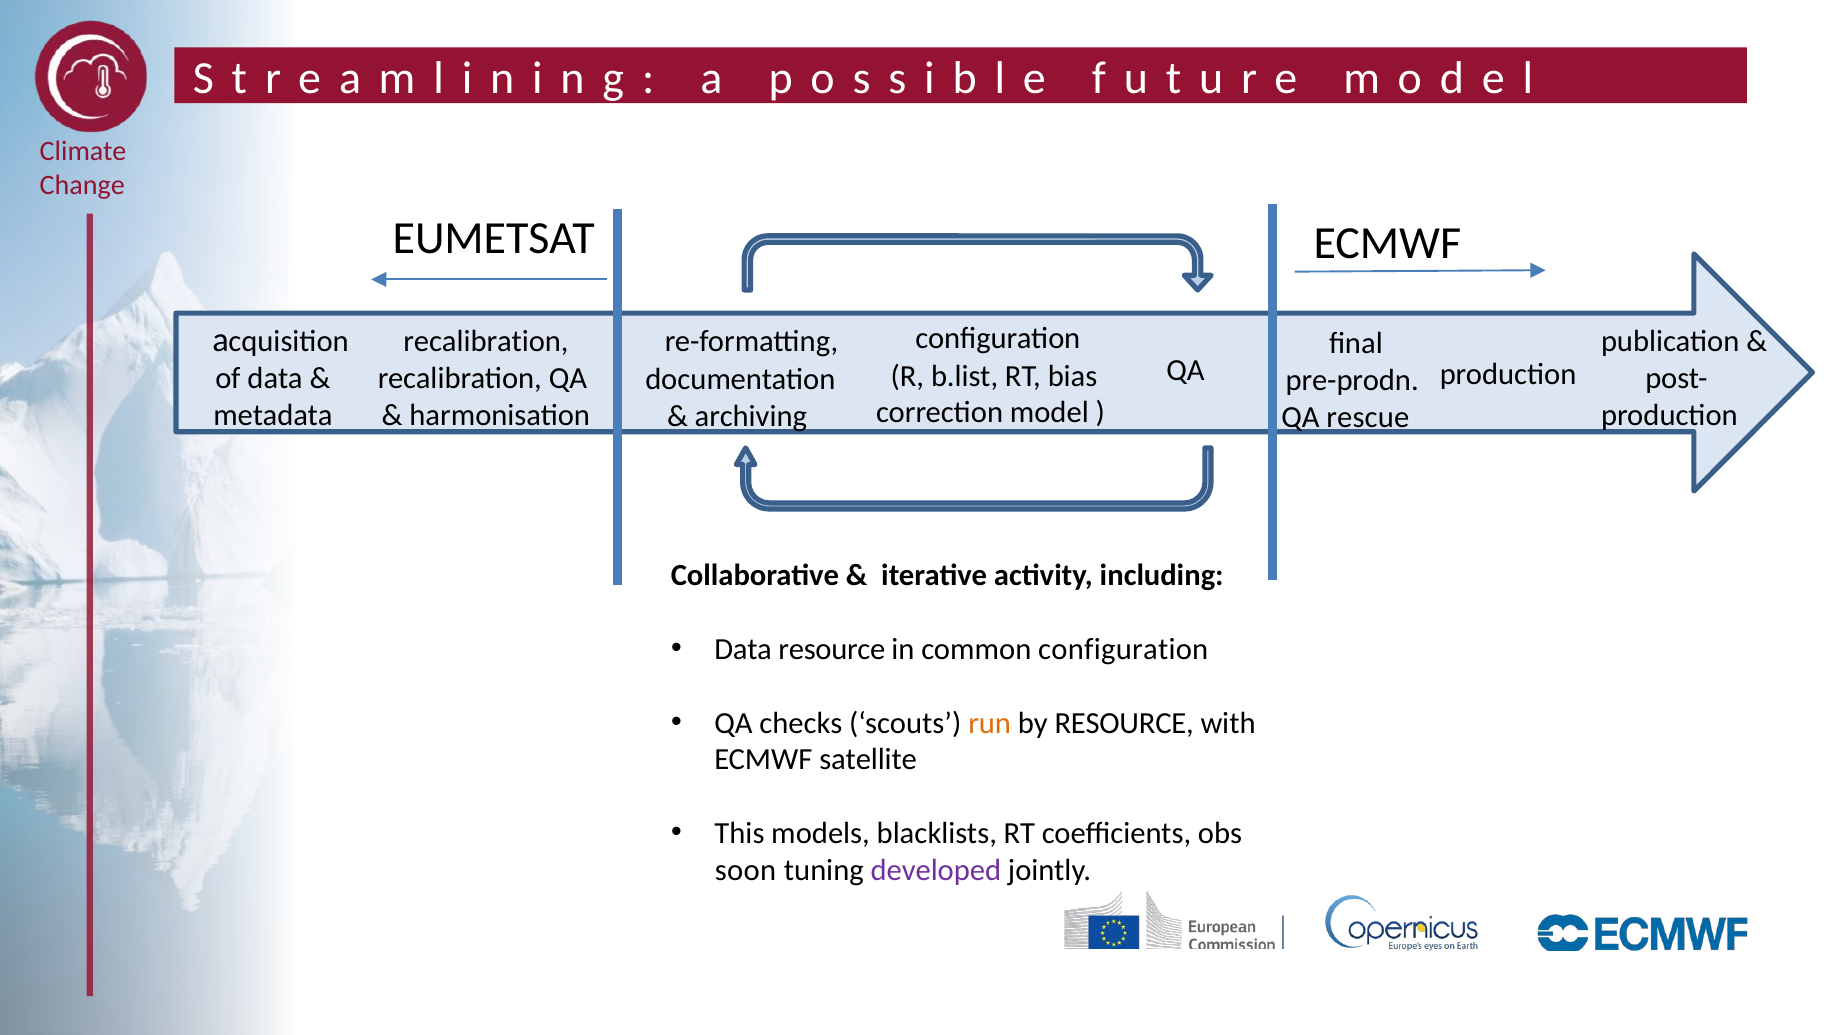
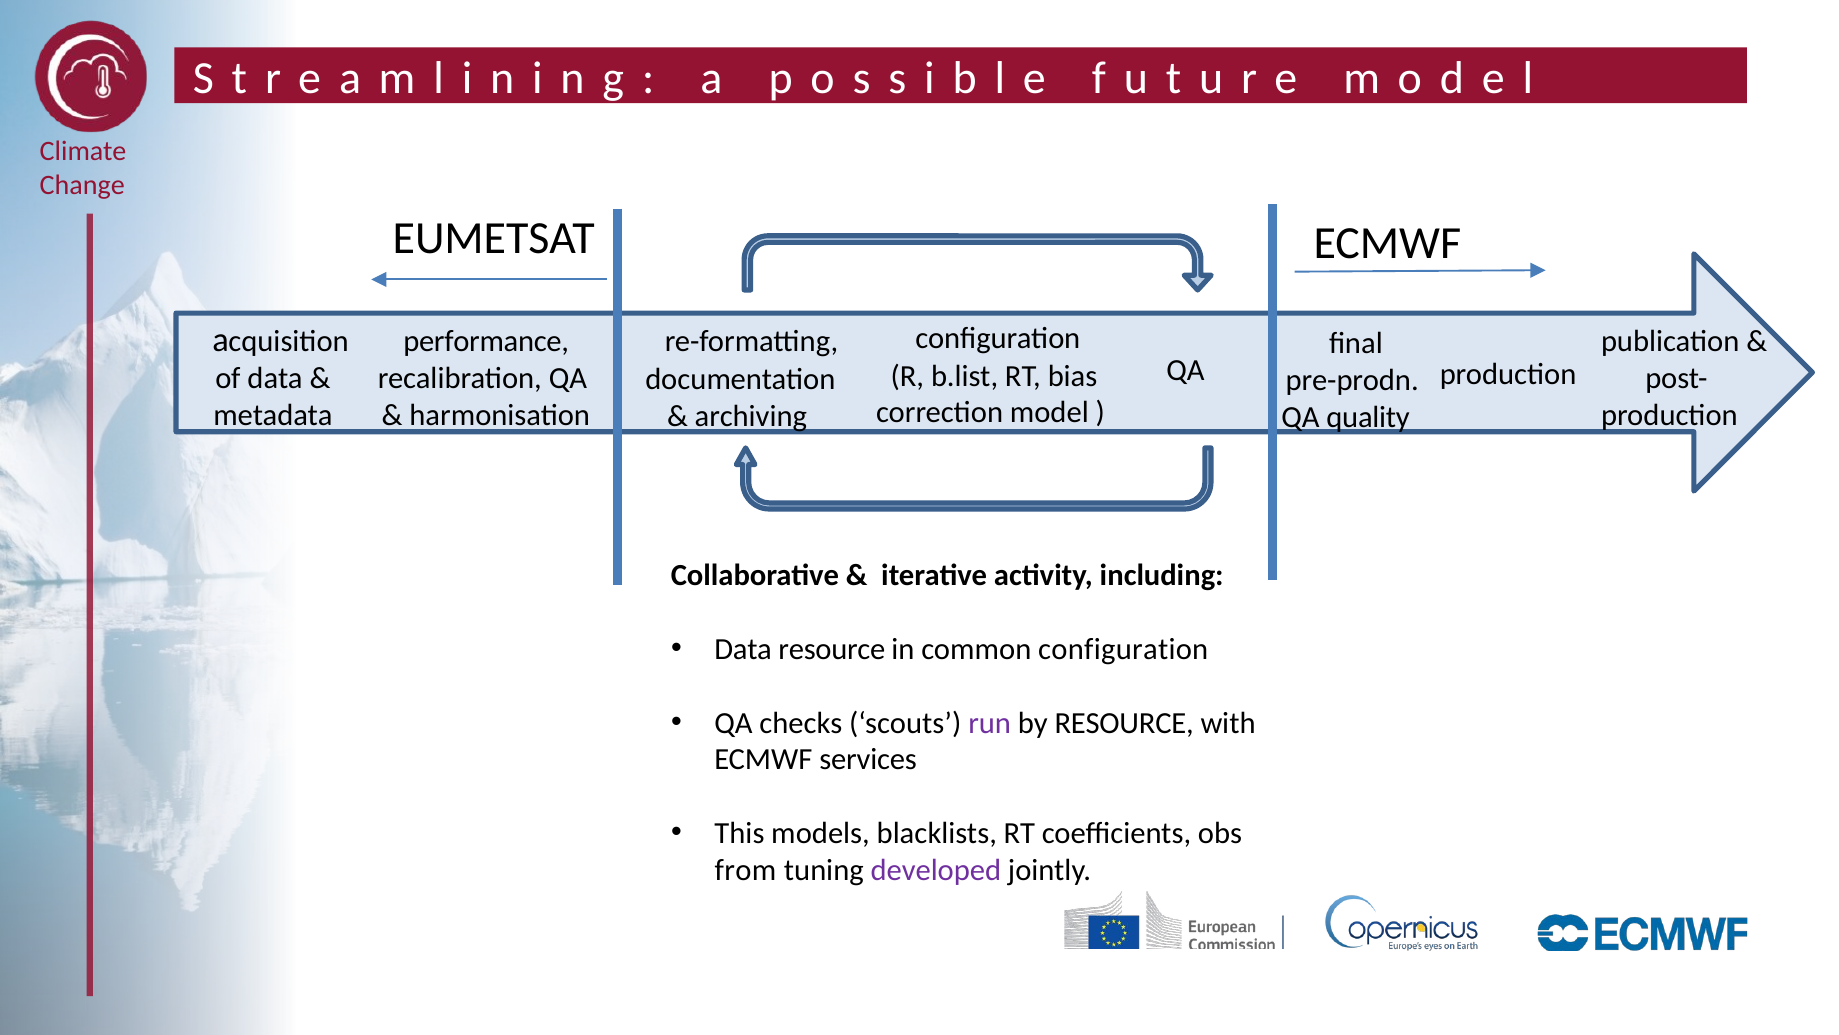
recalibration: recalibration -> performance (486, 342)
rescue: rescue -> quality (1368, 417)
run colour: orange -> purple (990, 723)
satellite: satellite -> services (868, 759)
soon: soon -> from (745, 870)
